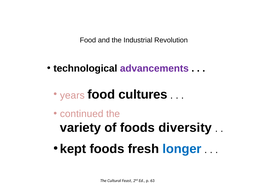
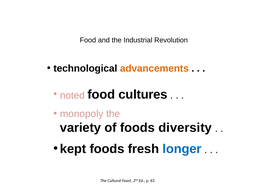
advancements colour: purple -> orange (154, 68)
years: years -> noted (72, 96)
continued: continued -> monopoly (82, 114)
